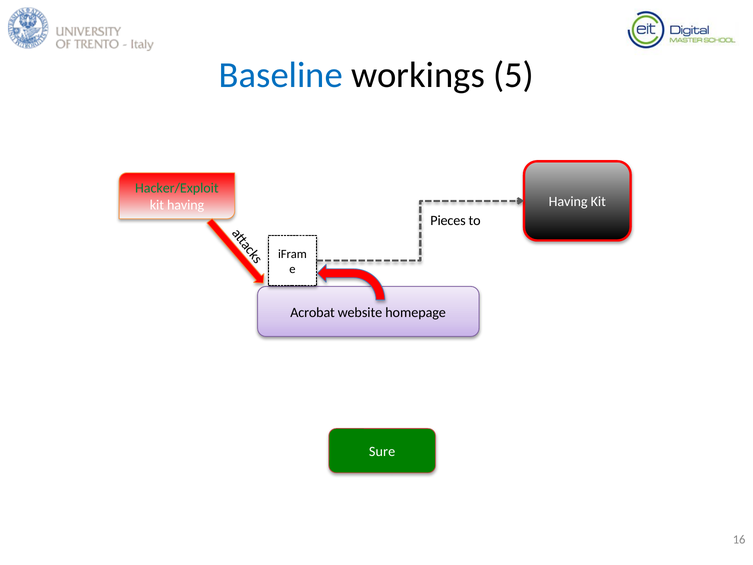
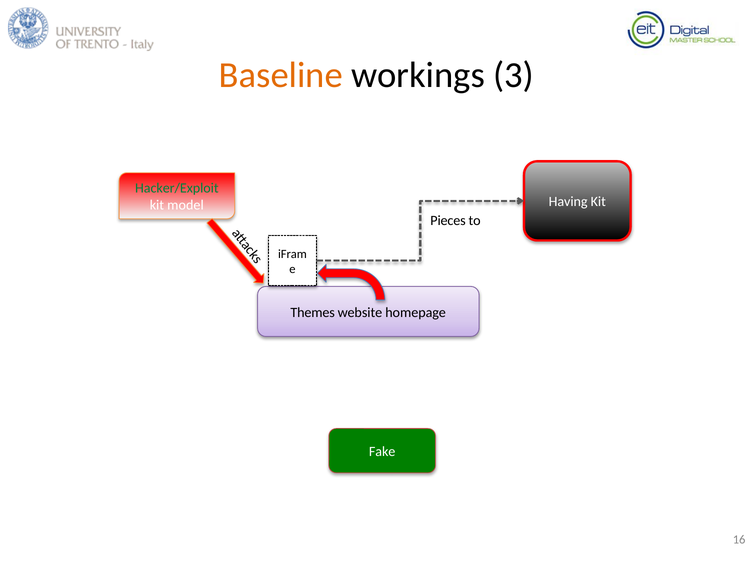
Baseline colour: blue -> orange (281, 75)
5: 5 -> 3 (514, 75)
kit having: having -> model (186, 205)
Acrobat: Acrobat -> Themes (313, 312)
Sure: Sure -> Fake (382, 451)
